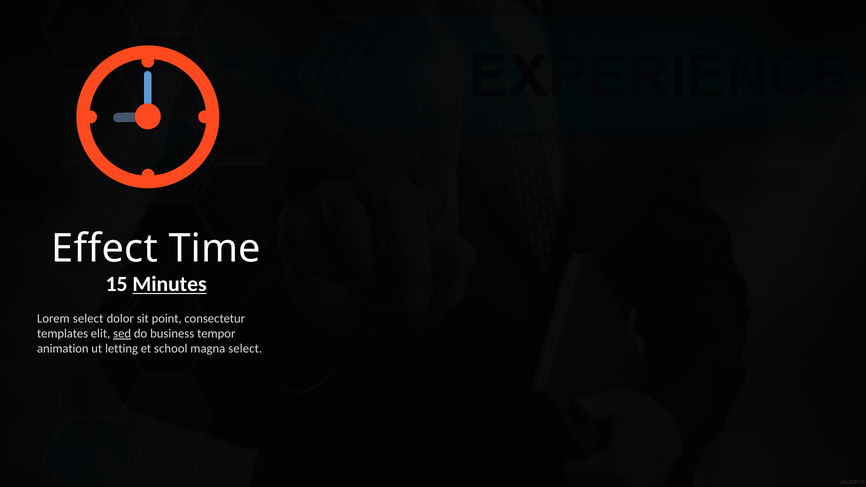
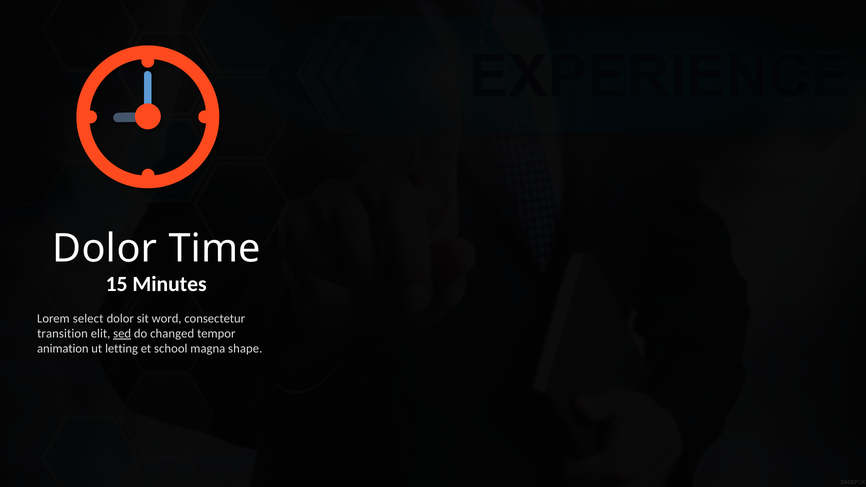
Effect: Effect -> Dolor (105, 249)
Minutes underline: present -> none (170, 284)
point: point -> word (167, 318)
templates: templates -> transition (62, 334)
business: business -> changed (172, 334)
magna select: select -> shape (245, 349)
